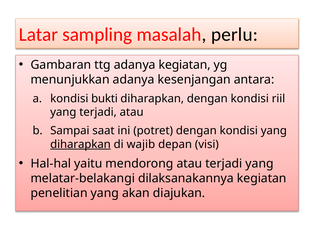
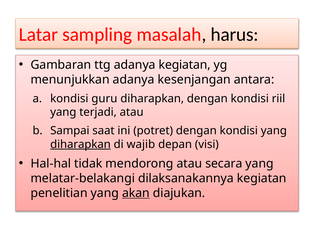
perlu: perlu -> harus (235, 35)
bukti: bukti -> guru (104, 98)
yaitu: yaitu -> tidak (88, 163)
atau terjadi: terjadi -> secara (224, 163)
akan underline: none -> present (136, 193)
